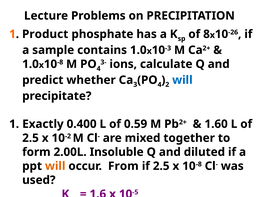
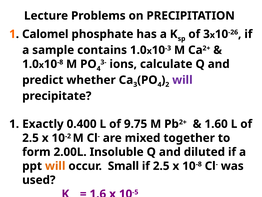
Product: Product -> Calomel (45, 34)
of 8: 8 -> 3 (207, 34)
will colour: blue -> purple (182, 80)
0.59: 0.59 -> 9.75 (136, 124)
From: From -> Small (123, 166)
